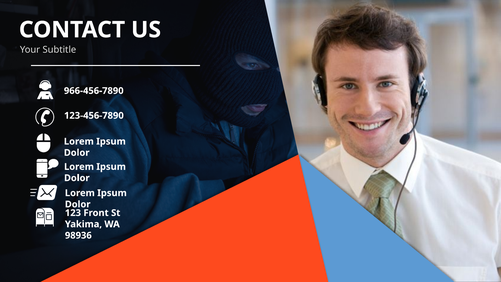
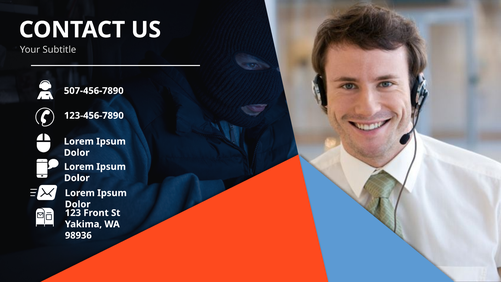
966-456-7890: 966-456-7890 -> 507-456-7890 (94, 91)
